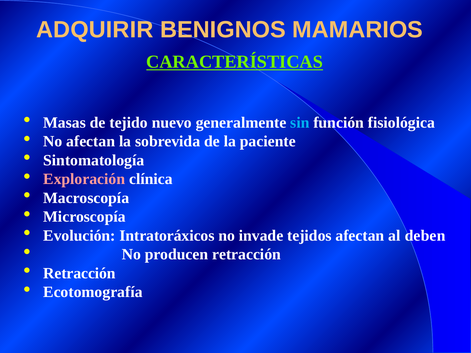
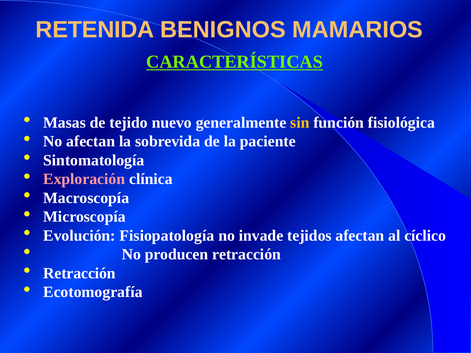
ADQUIRIR: ADQUIRIR -> RETENIDA (95, 30)
sin colour: light blue -> yellow (300, 123)
Intratoráxicos: Intratoráxicos -> Fisiopatología (167, 236)
deben: deben -> cíclico (425, 236)
